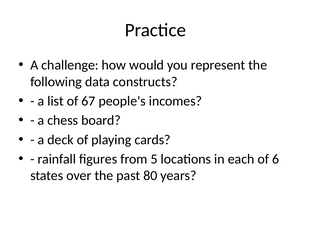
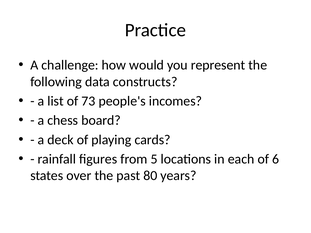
67: 67 -> 73 (88, 101)
